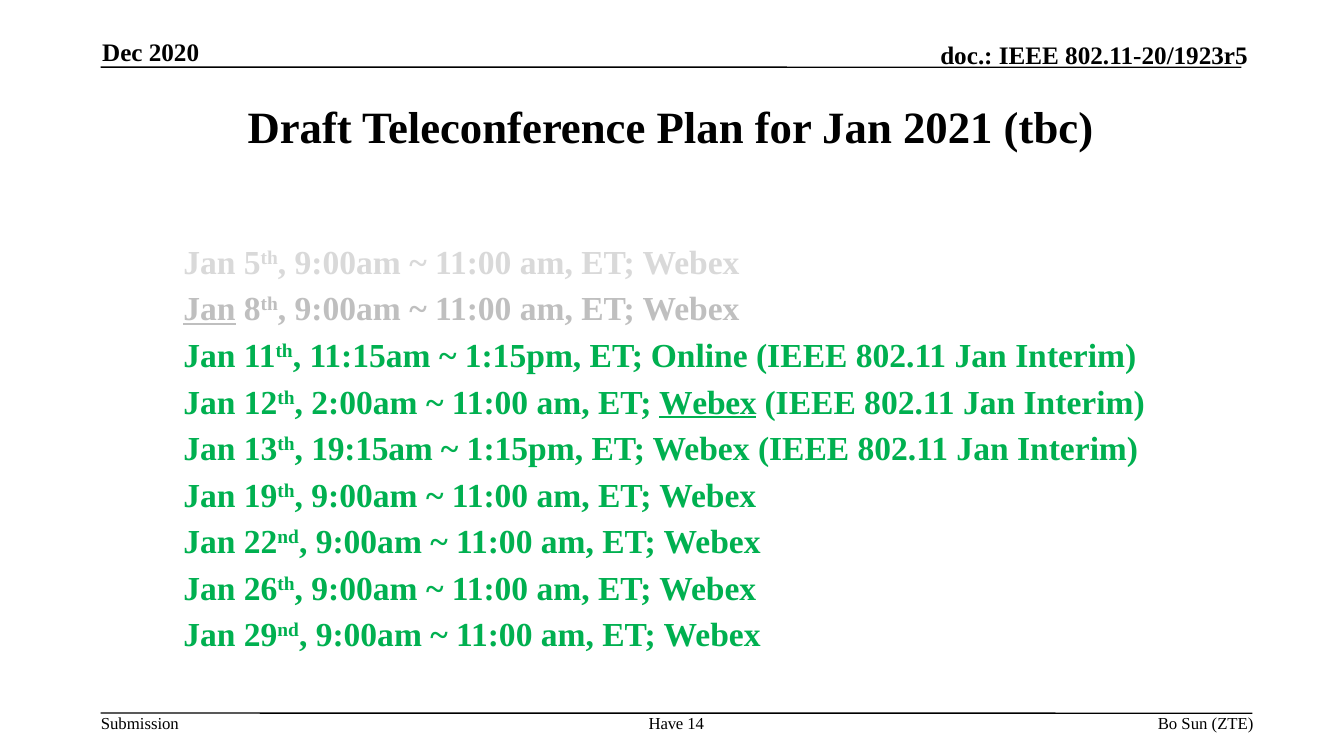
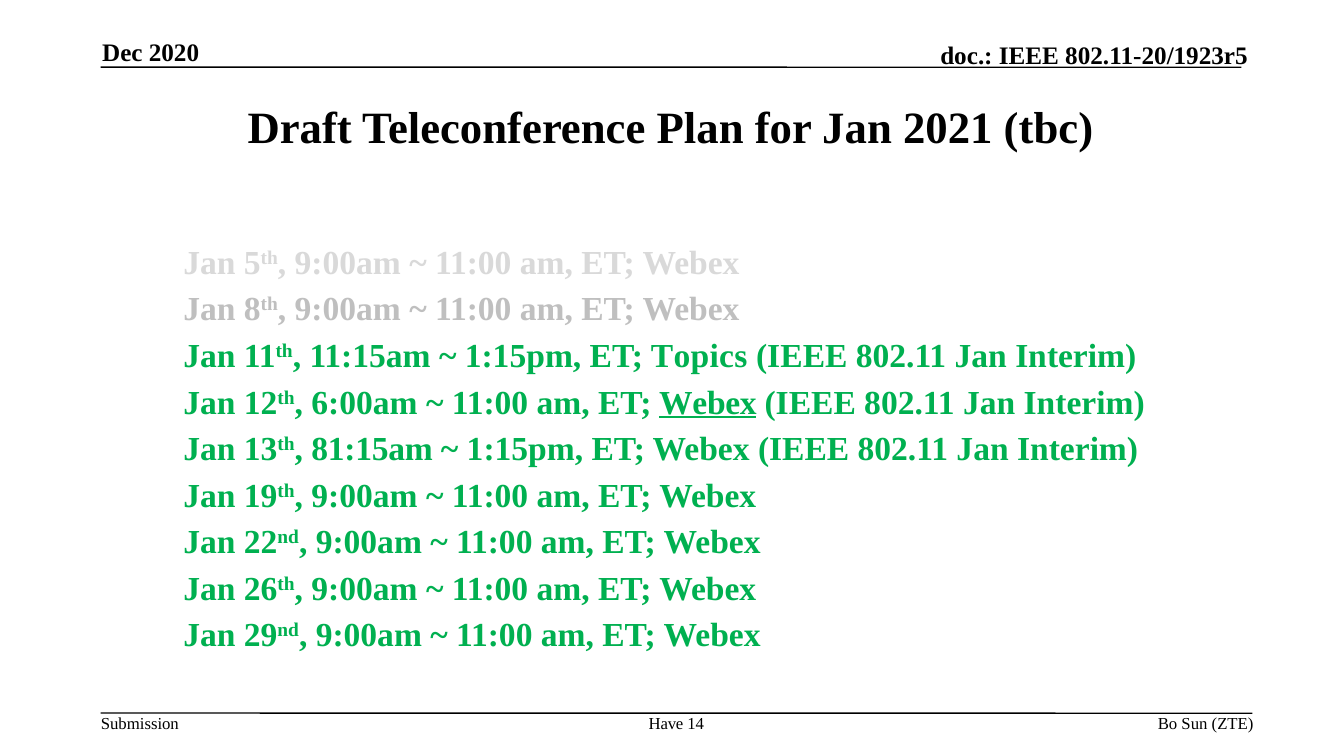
Jan underline: present -> none (209, 310)
Online: Online -> Topics (699, 356)
2:00am: 2:00am -> 6:00am (365, 403)
19:15am: 19:15am -> 81:15am (372, 449)
